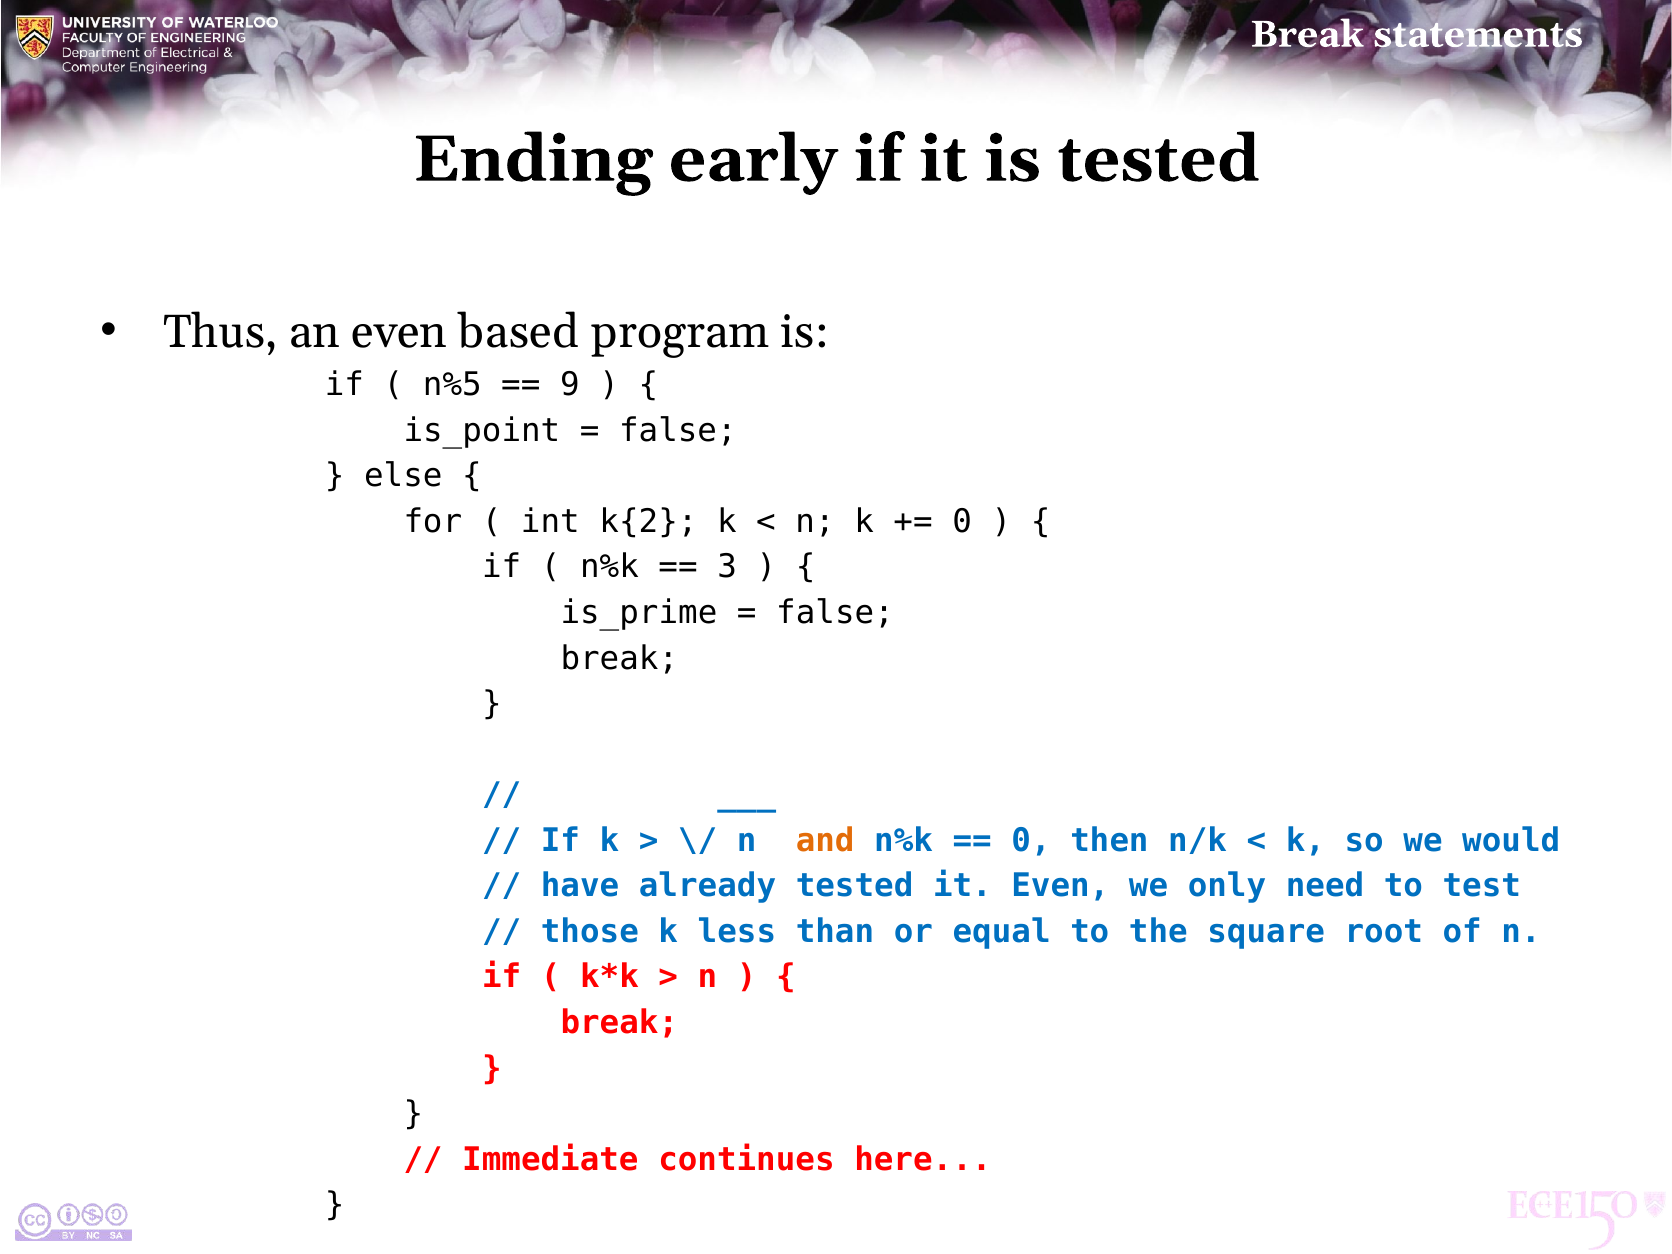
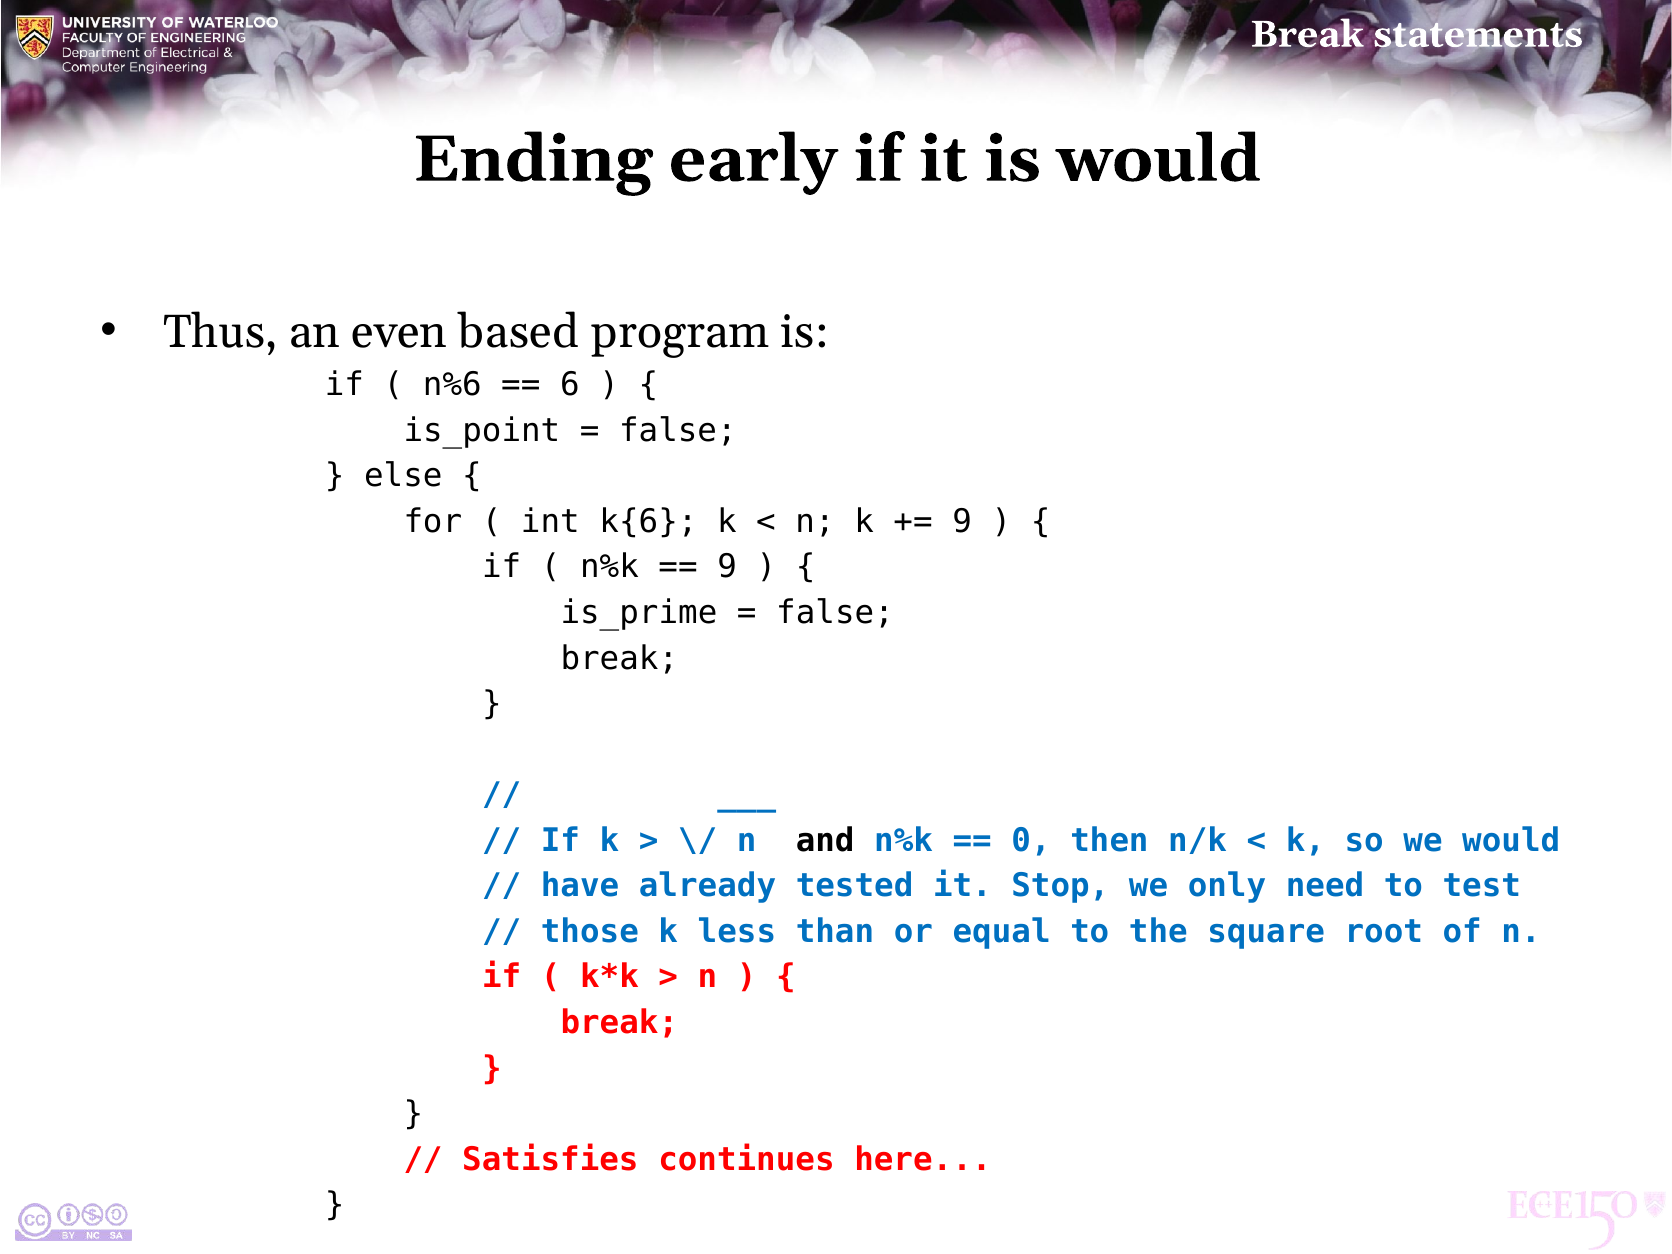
is tested: tested -> would (1159, 159)
n%5: n%5 -> n%6 (452, 385)
9: 9 -> 6 (570, 385)
k{2: k{2 -> k{6 (648, 522)
0: 0 -> 9 (962, 522)
3: 3 -> 9 (727, 567)
and colour: orange -> black (825, 841)
it Even: Even -> Stop (1060, 886)
Immediate: Immediate -> Satisfies (550, 1159)
